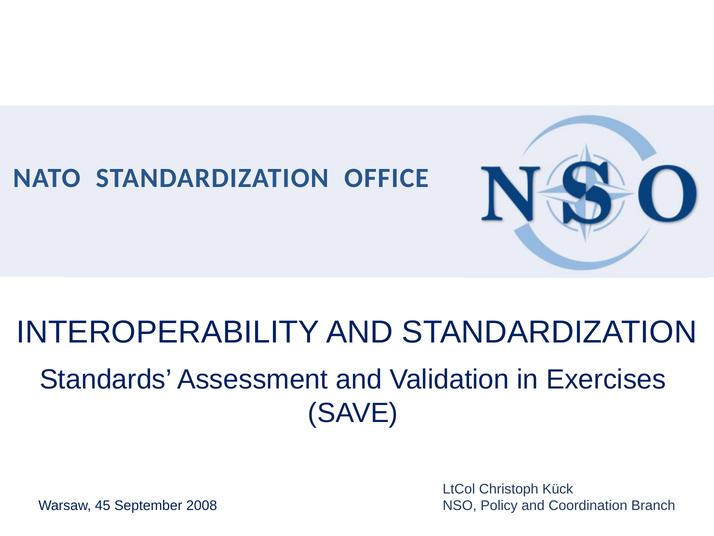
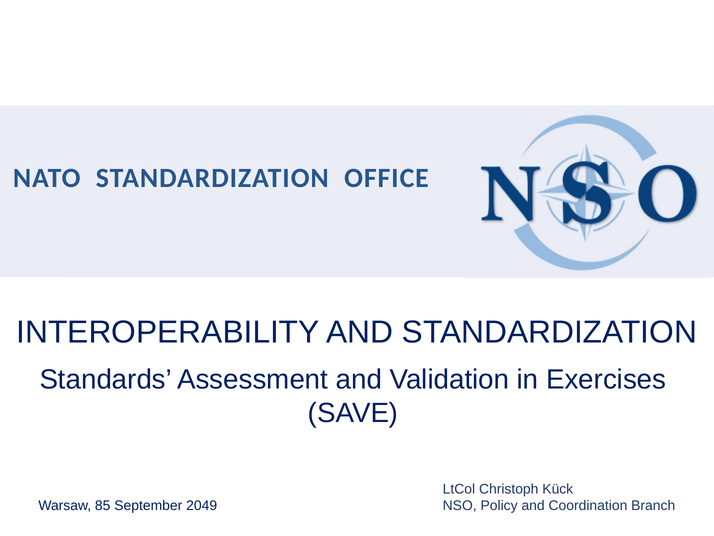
45: 45 -> 85 (103, 505)
2008: 2008 -> 2049 (202, 505)
